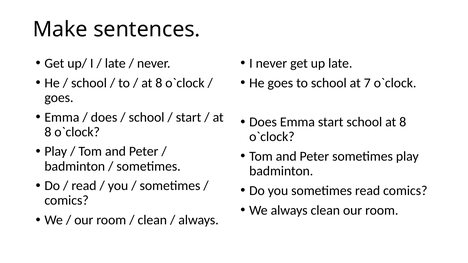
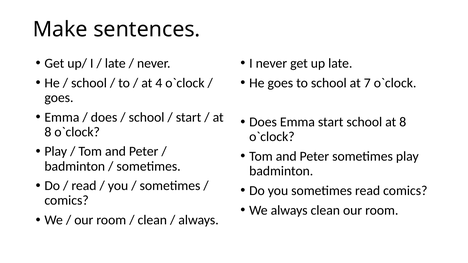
8: 8 -> 4 (159, 83)
